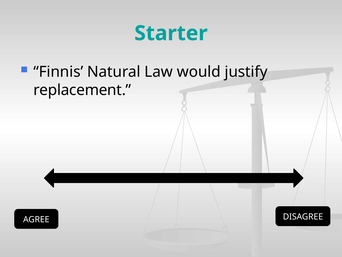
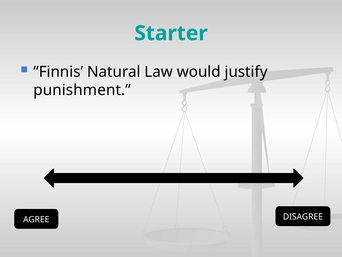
replacement: replacement -> punishment (82, 90)
